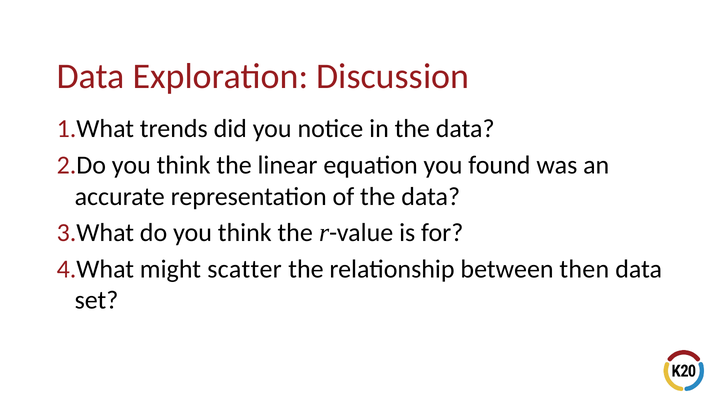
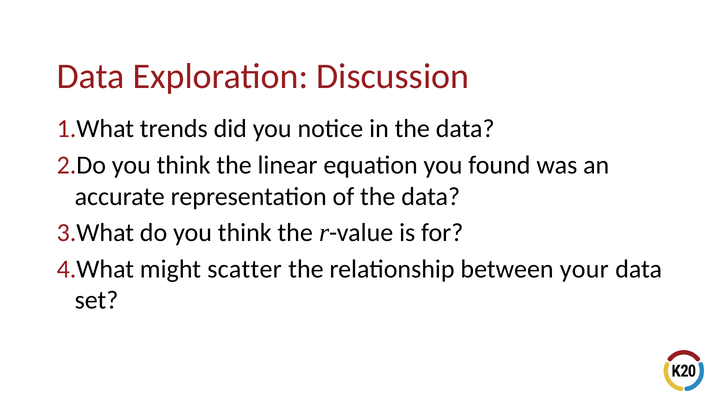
then: then -> your (584, 269)
